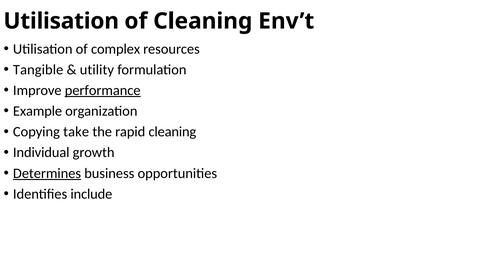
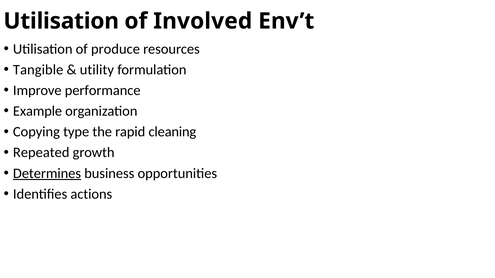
of Cleaning: Cleaning -> Involved (203, 21)
complex: complex -> produce (115, 49)
performance underline: present -> none (103, 91)
take: take -> type (76, 132)
Individual: Individual -> Repeated (41, 153)
include: include -> actions (91, 194)
